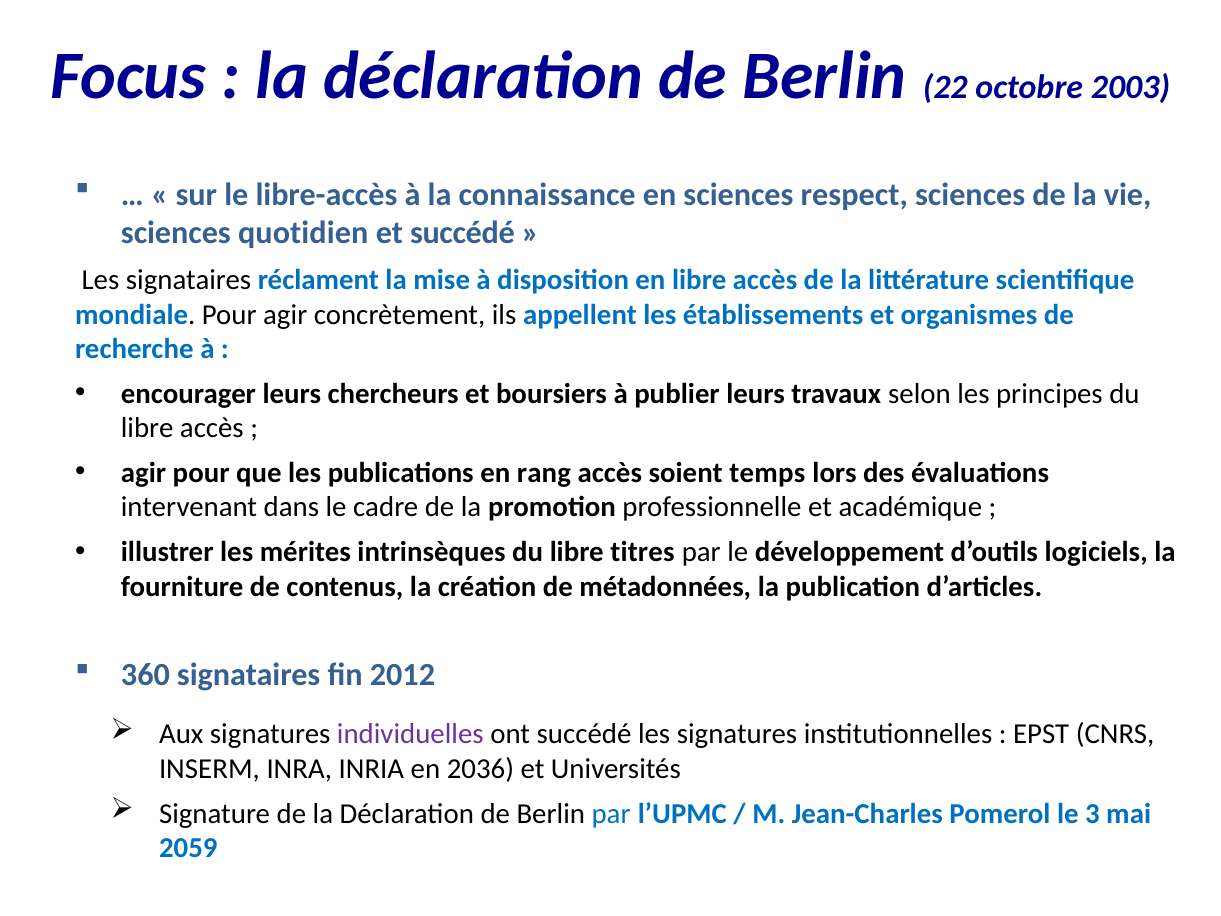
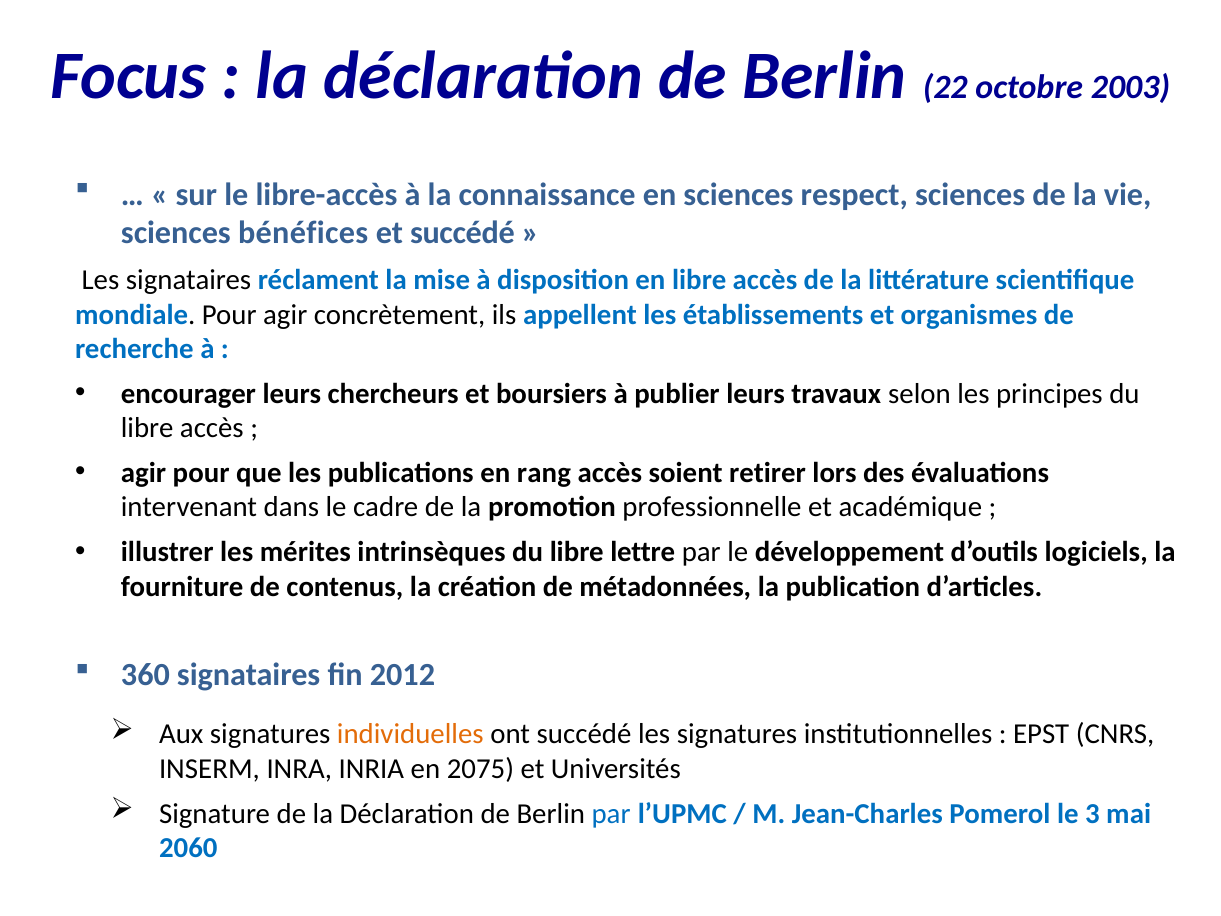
quotidien: quotidien -> bénéfices (303, 233)
temps: temps -> retirer (767, 473)
titres: titres -> lettre (643, 552)
individuelles colour: purple -> orange (410, 734)
2036: 2036 -> 2075 (480, 769)
2059: 2059 -> 2060 (188, 848)
